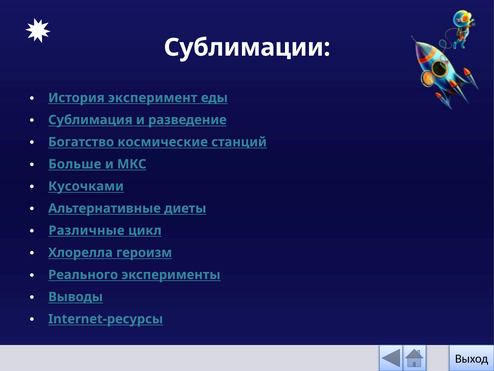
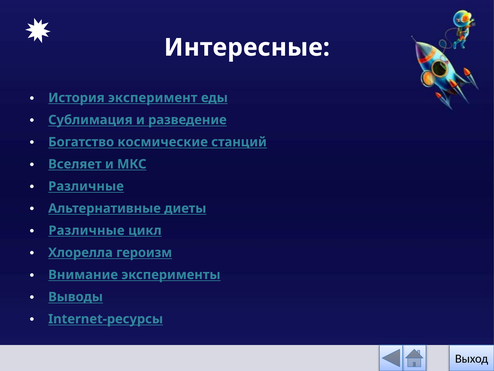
Сублимации: Сублимации -> Интересные (247, 47)
Больше: Больше -> Вселяет (75, 164)
Кусочками: Кусочками -> Различные (86, 186)
Реального: Реального -> Внимание (83, 274)
